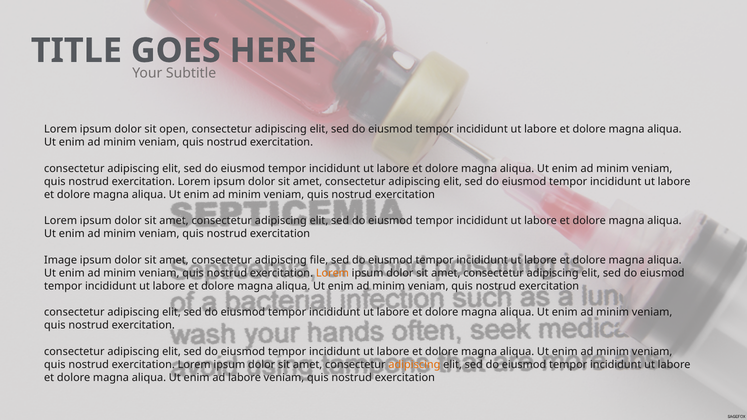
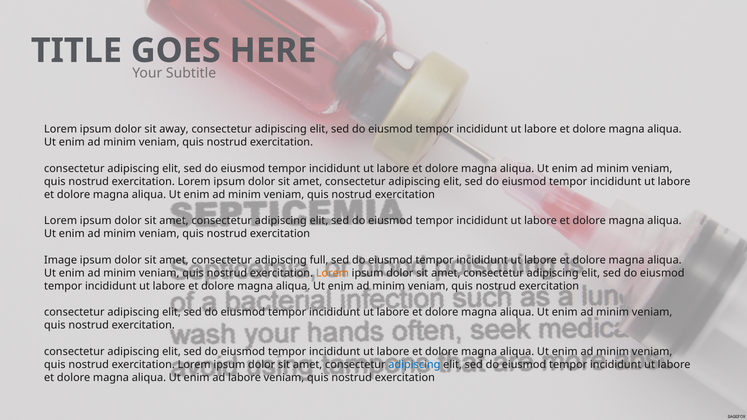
open: open -> away (174, 129)
file: file -> full (319, 260)
adipiscing colour: orange -> blue (414, 365)
